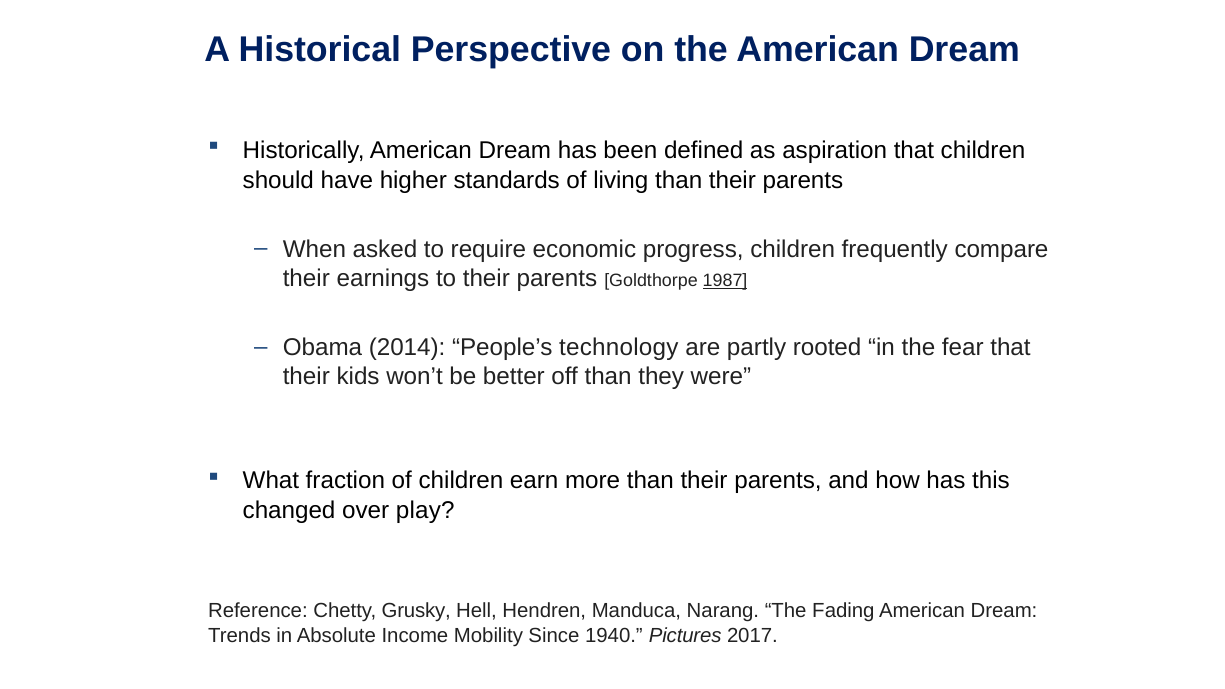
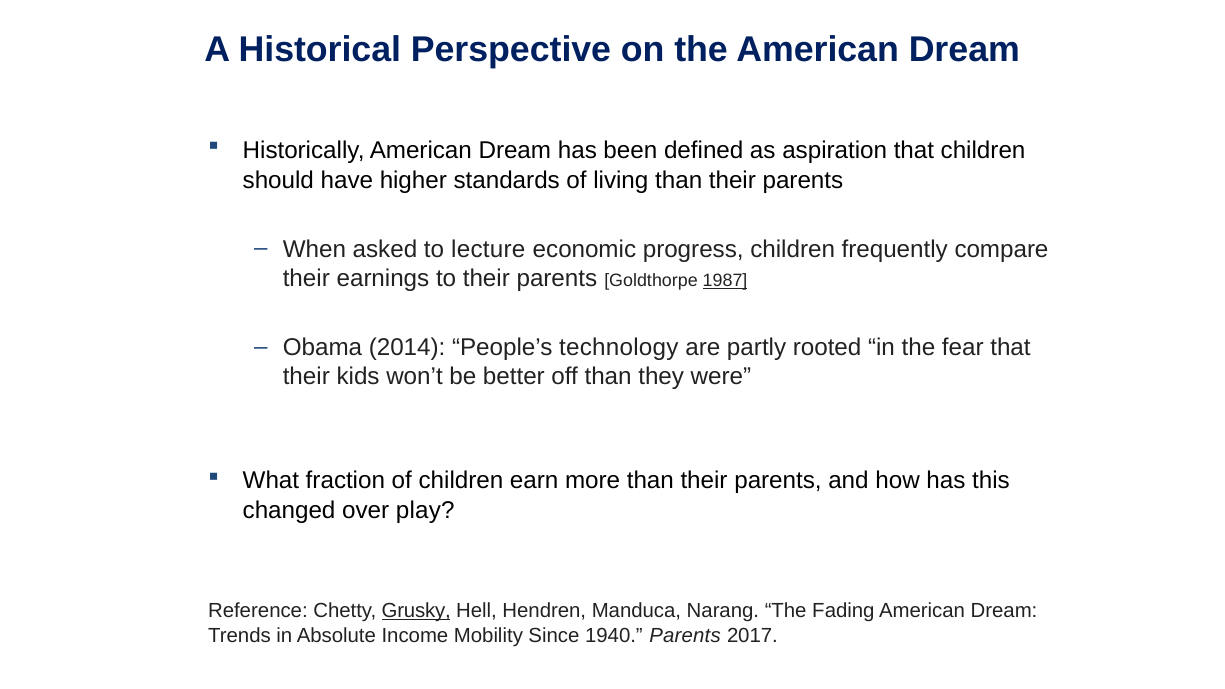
require: require -> lecture (488, 249)
Grusky underline: none -> present (416, 611)
1940 Pictures: Pictures -> Parents (685, 635)
